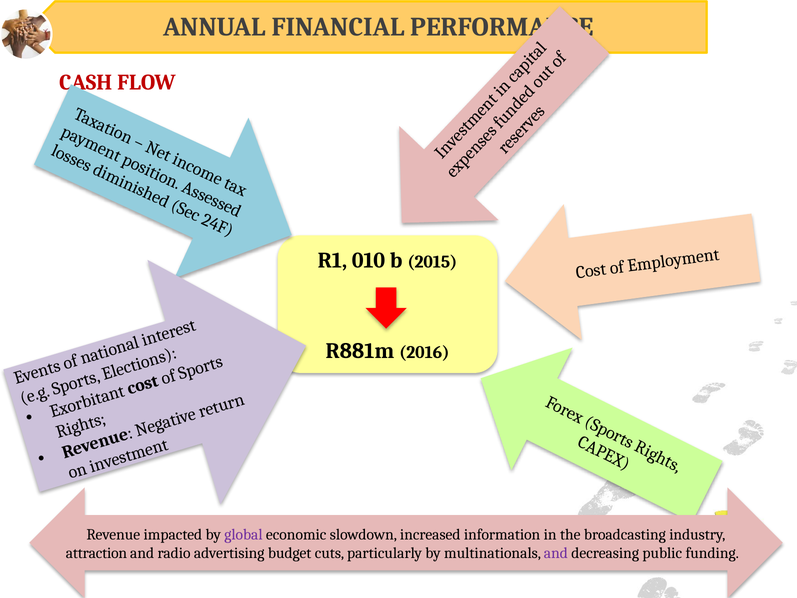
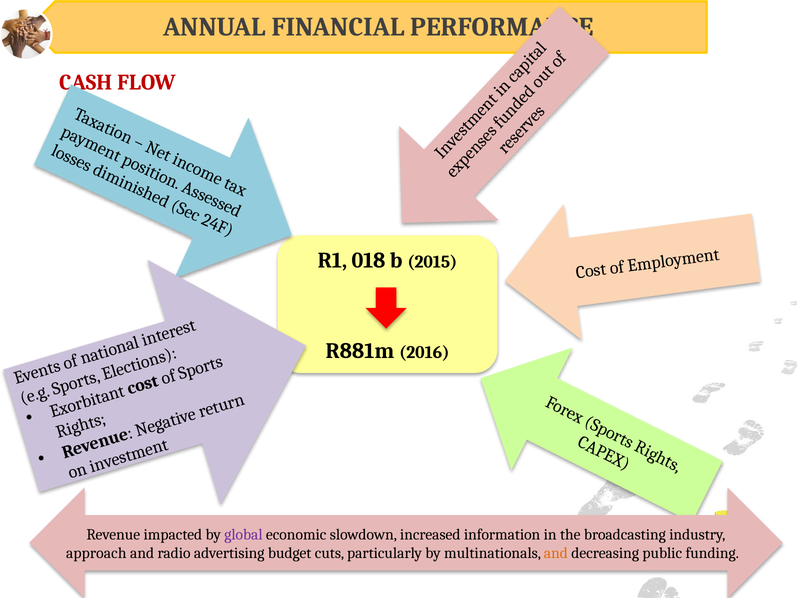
010: 010 -> 018 (369, 260)
attraction: attraction -> approach (96, 553)
and colour: purple -> orange (556, 553)
